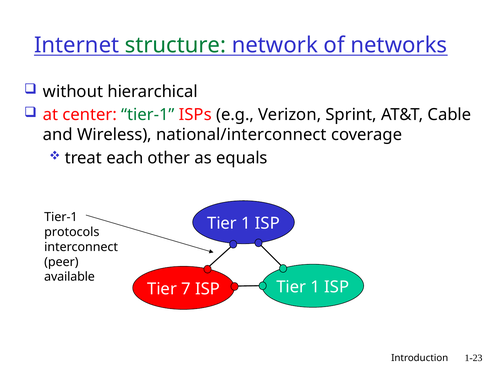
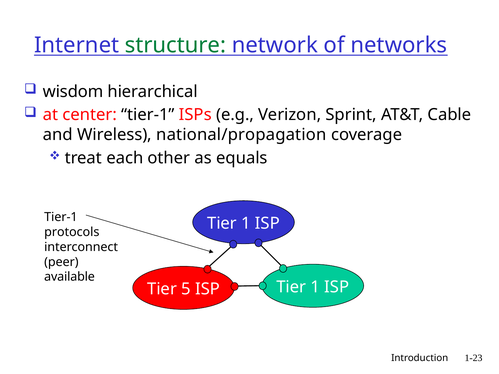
without: without -> wisdom (73, 92)
tier-1 colour: green -> black (148, 115)
national/interconnect: national/interconnect -> national/propagation (241, 135)
7: 7 -> 5 (186, 289)
